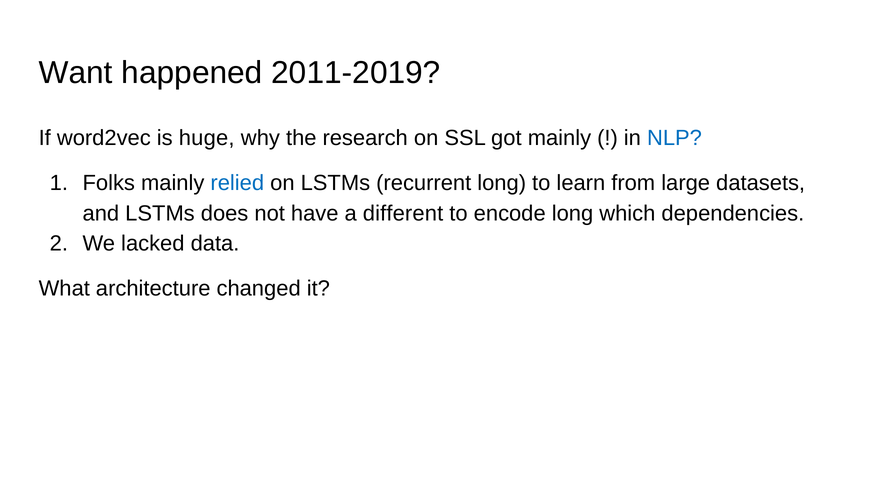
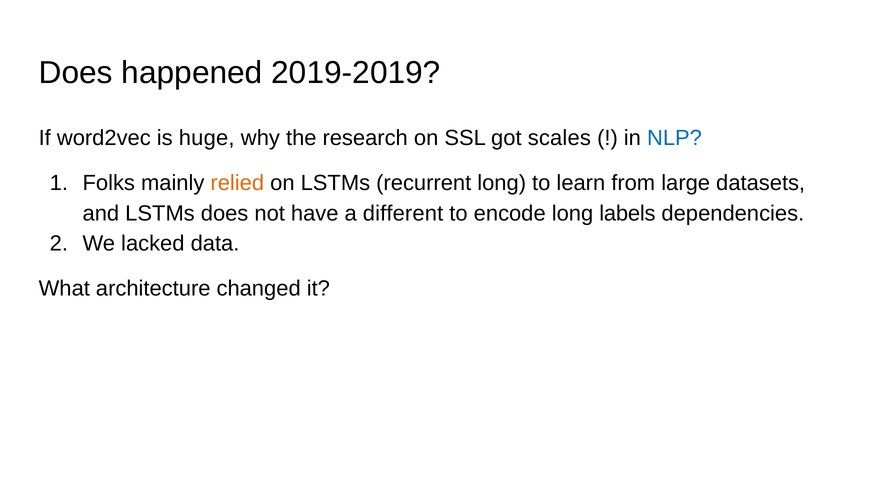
Want: Want -> Does (76, 73)
2011-2019: 2011-2019 -> 2019-2019 (356, 73)
got mainly: mainly -> scales (559, 138)
relied colour: blue -> orange (237, 183)
which: which -> labels (627, 213)
